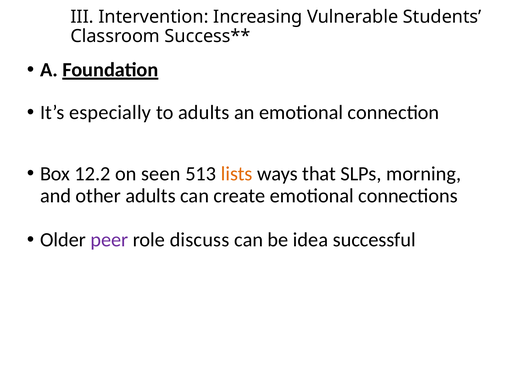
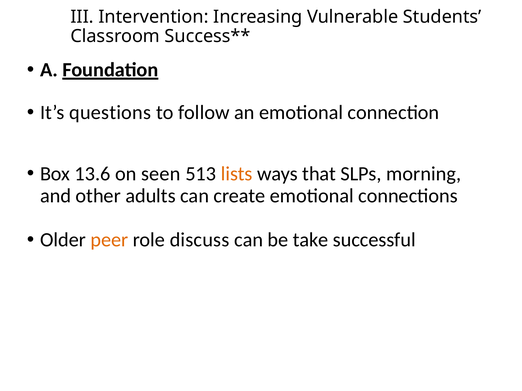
especially: especially -> questions (110, 113)
to adults: adults -> follow (204, 113)
12.2: 12.2 -> 13.6 (93, 174)
peer colour: purple -> orange (109, 240)
idea: idea -> take (311, 240)
